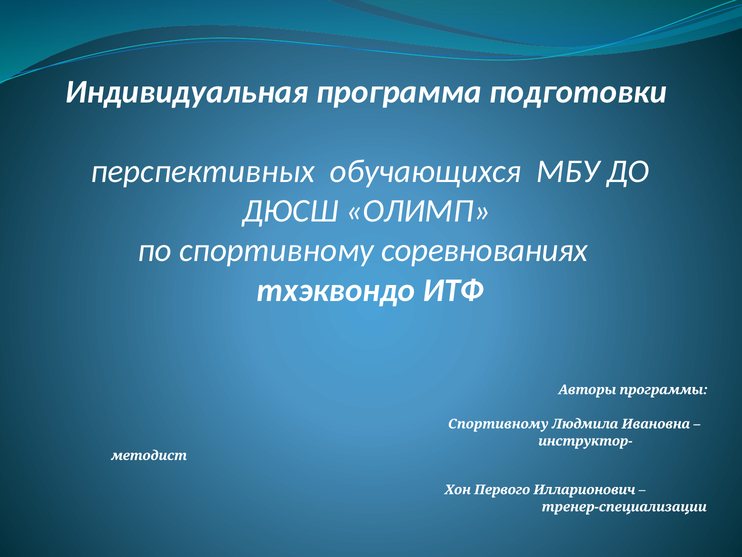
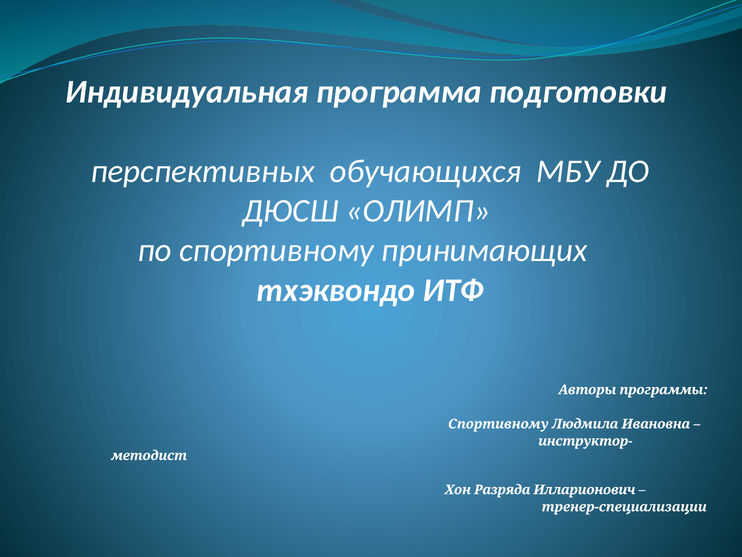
соревнованиях: соревнованиях -> принимающих (484, 250)
Первого: Первого -> Разряда (502, 489)
